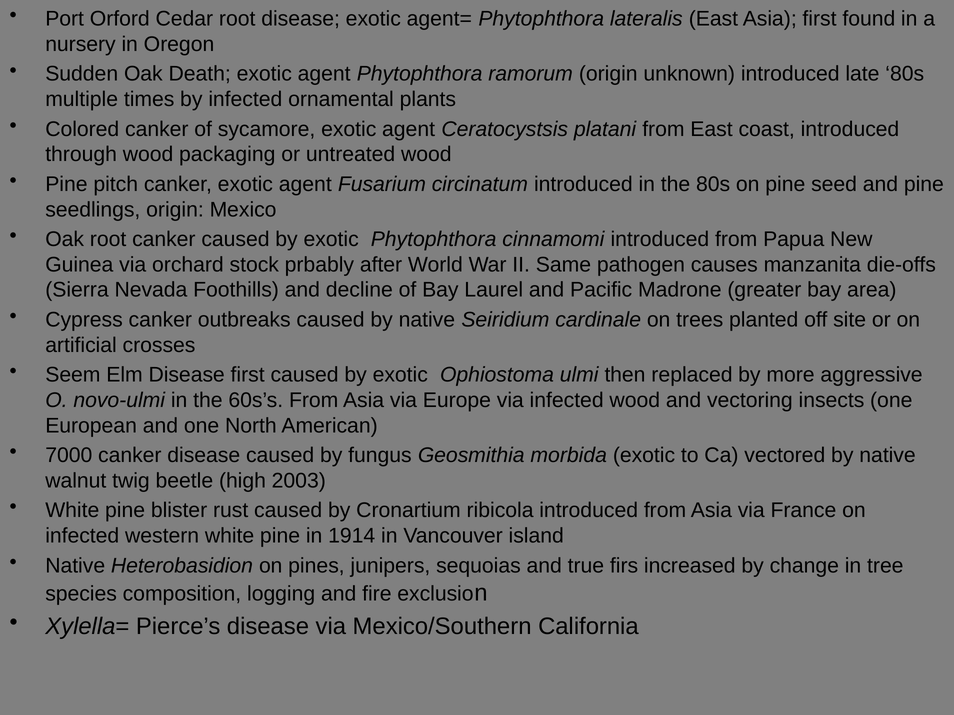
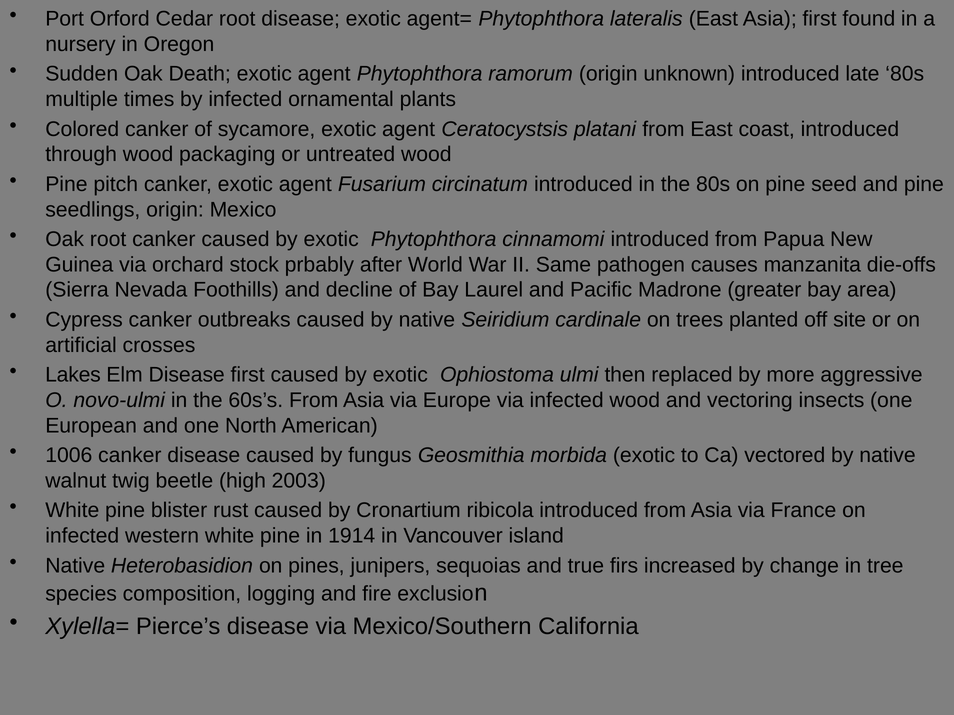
Seem: Seem -> Lakes (73, 375)
7000: 7000 -> 1006 (69, 456)
